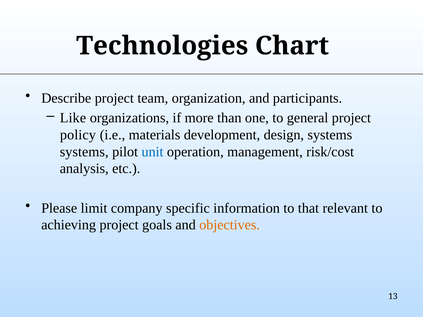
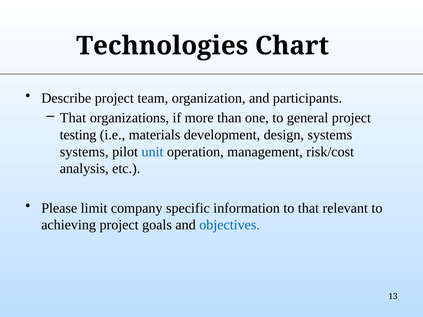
Like: Like -> That (73, 118)
policy: policy -> testing (78, 135)
objectives colour: orange -> blue (230, 225)
